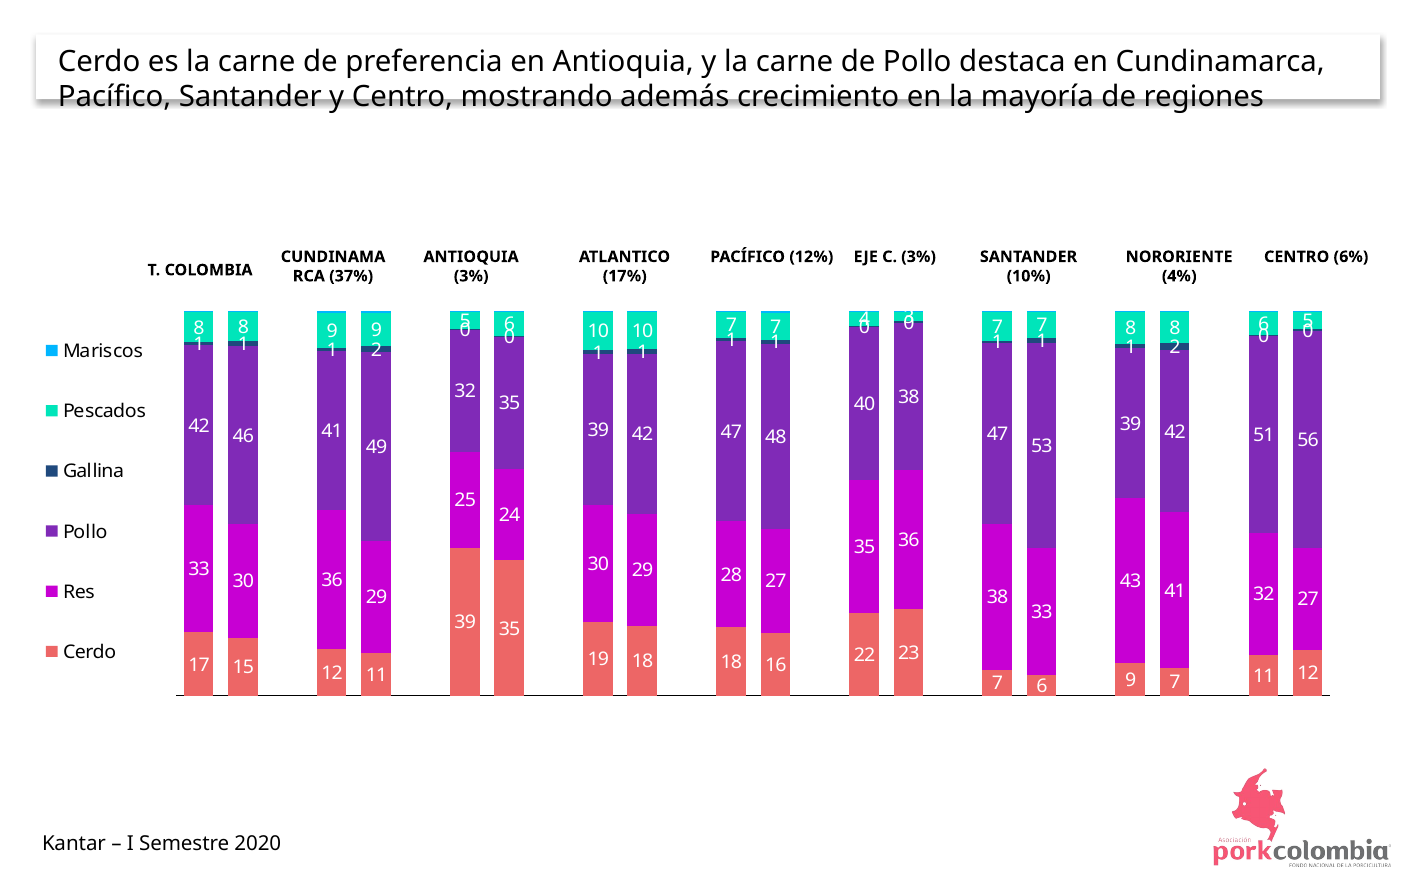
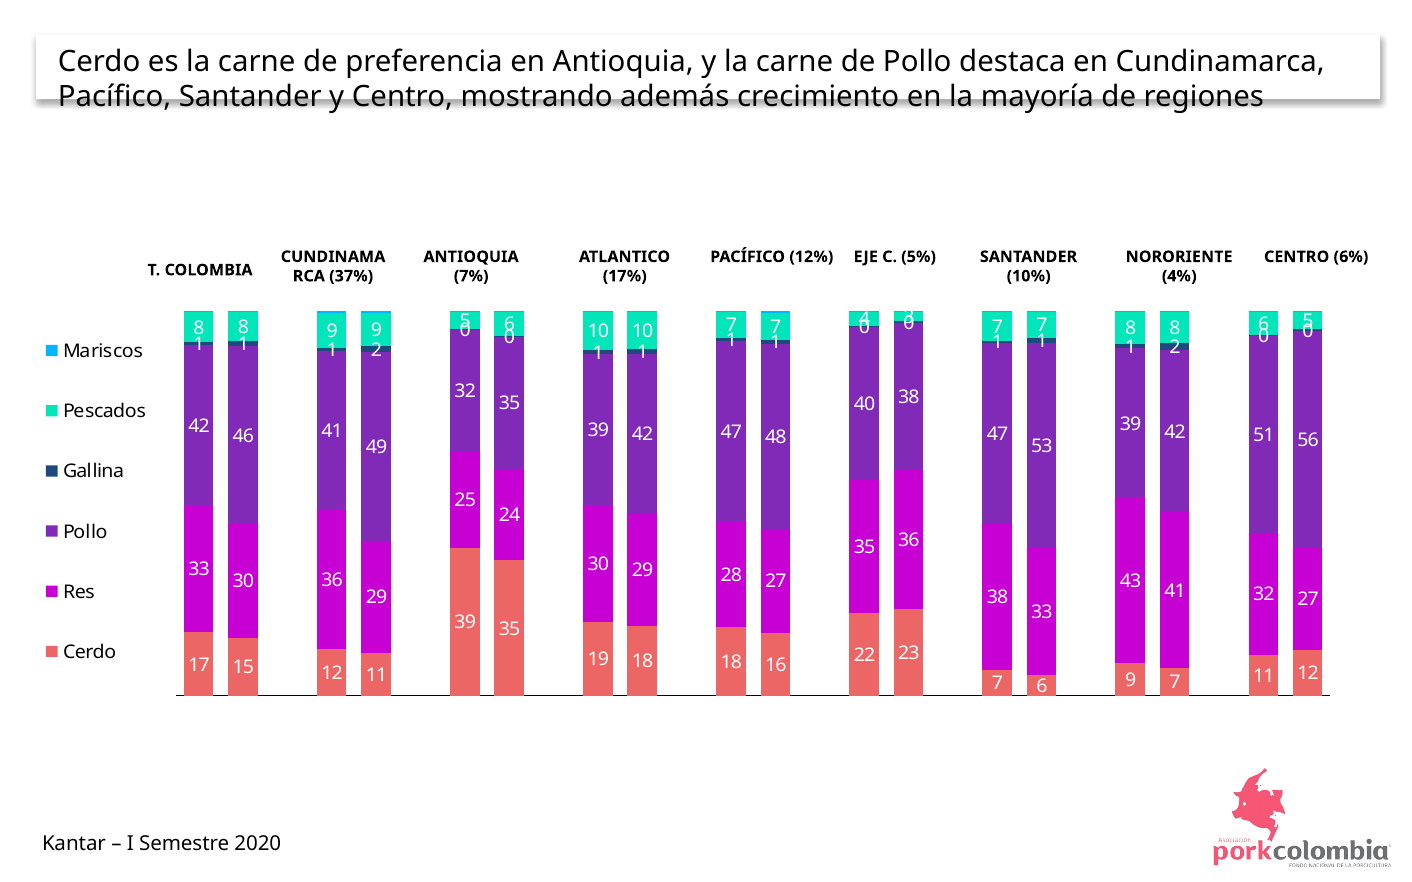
C 3%: 3% -> 5% (919, 257)
3%: 3% -> 7% (471, 276)
